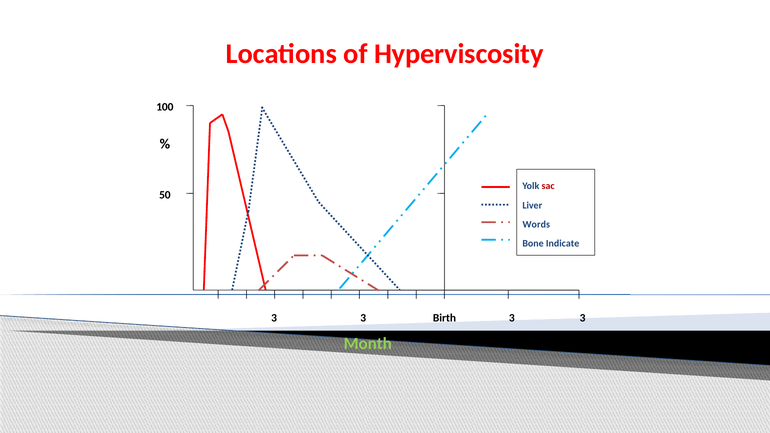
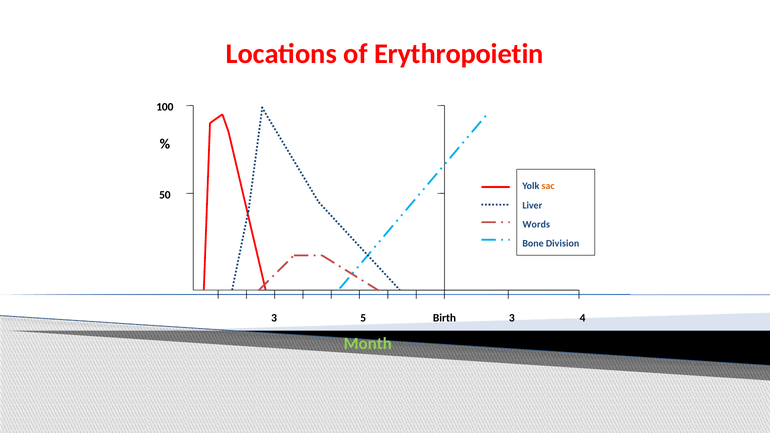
Hyperviscosity: Hyperviscosity -> Erythropoietin (459, 54)
sac colour: red -> orange (548, 186)
Indicate: Indicate -> Division (563, 244)
3: 3 -> 5 (363, 318)
3: 3 -> 4 (583, 318)
